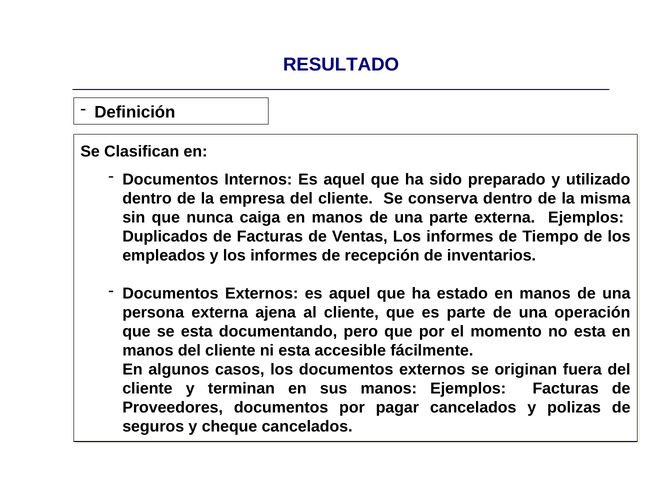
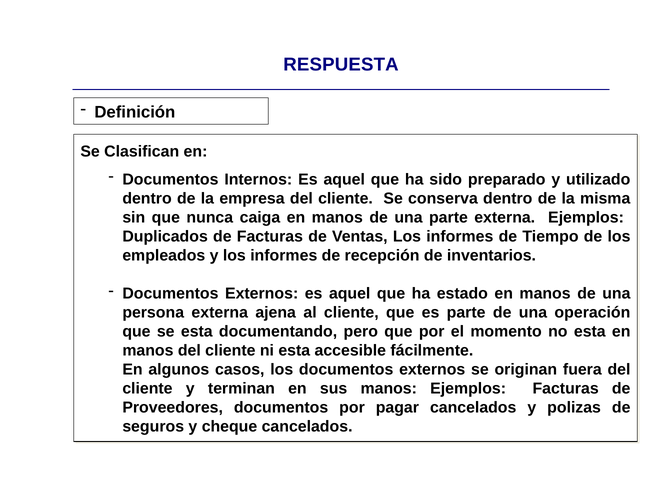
RESULTADO: RESULTADO -> RESPUESTA (341, 64)
